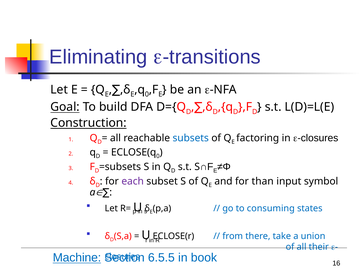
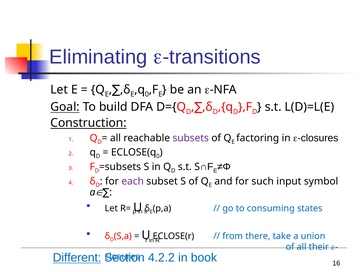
subsets colour: blue -> purple (191, 138)
than: than -> such (263, 181)
Machine: Machine -> Different (77, 257)
6.5.5: 6.5.5 -> 4.2.2 (161, 257)
